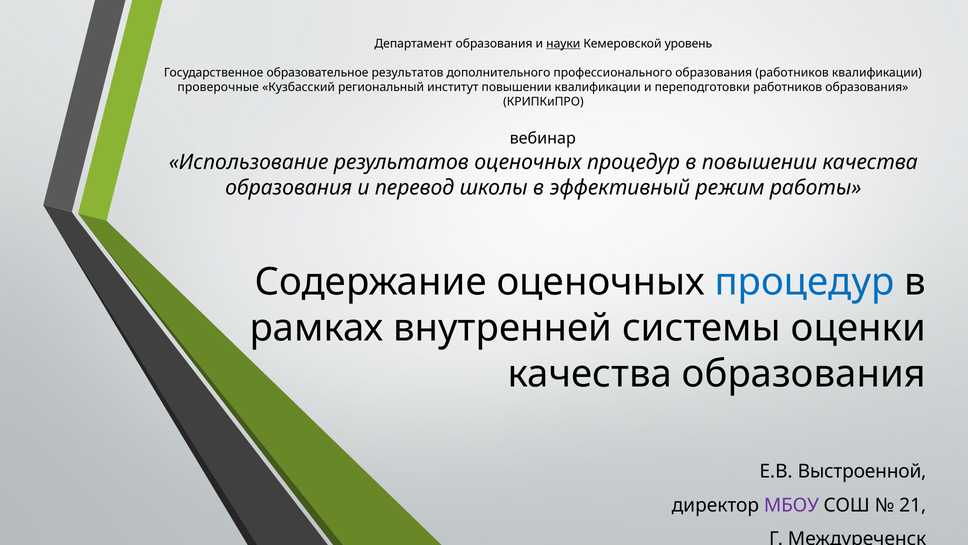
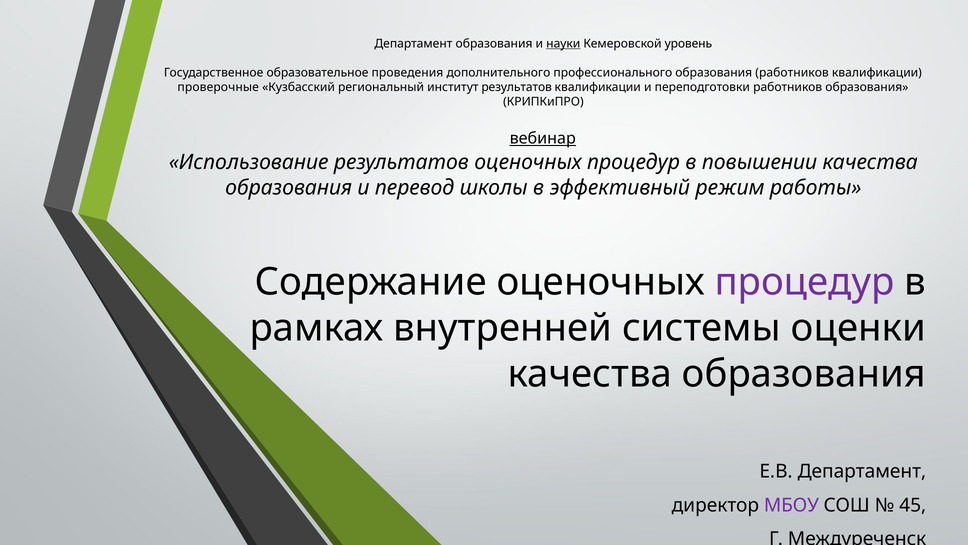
образовательное результатов: результатов -> проведения (407, 73)
институт повышении: повышении -> результатов (517, 87)
вебинар underline: none -> present (543, 138)
процедур colour: blue -> purple (805, 282)
Е.В Выстроенной: Выстроенной -> Департамент (862, 471)
21: 21 -> 45 (913, 505)
